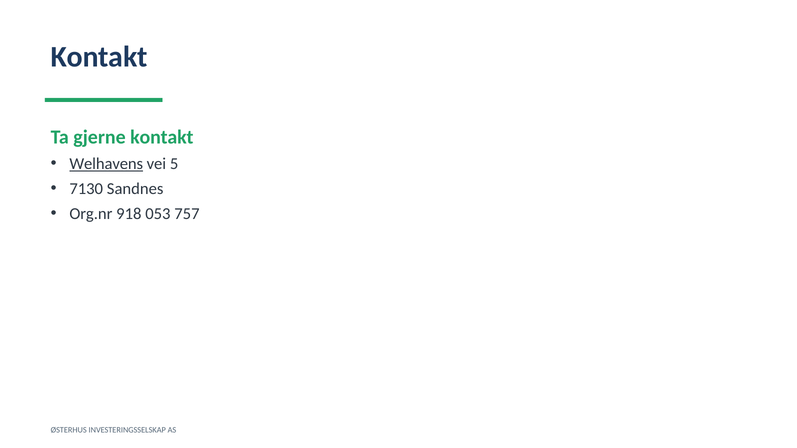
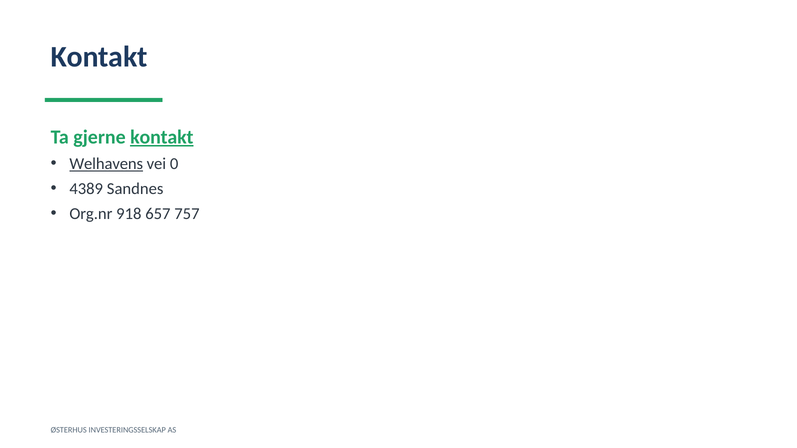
kontakt underline: none -> present (162, 137)
5: 5 -> 0 (174, 164)
7130: 7130 -> 4389 (86, 189)
053: 053 -> 657 (158, 214)
